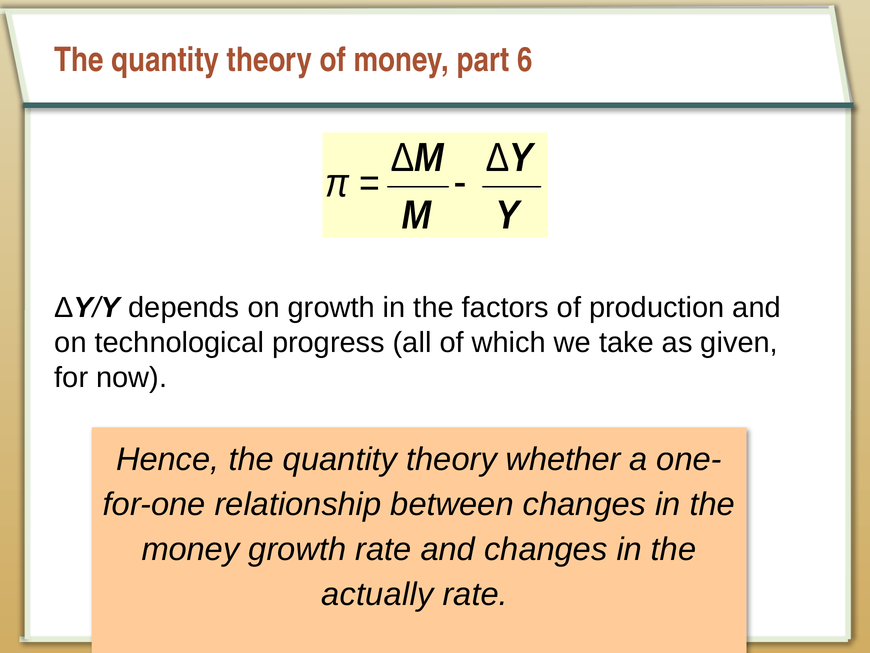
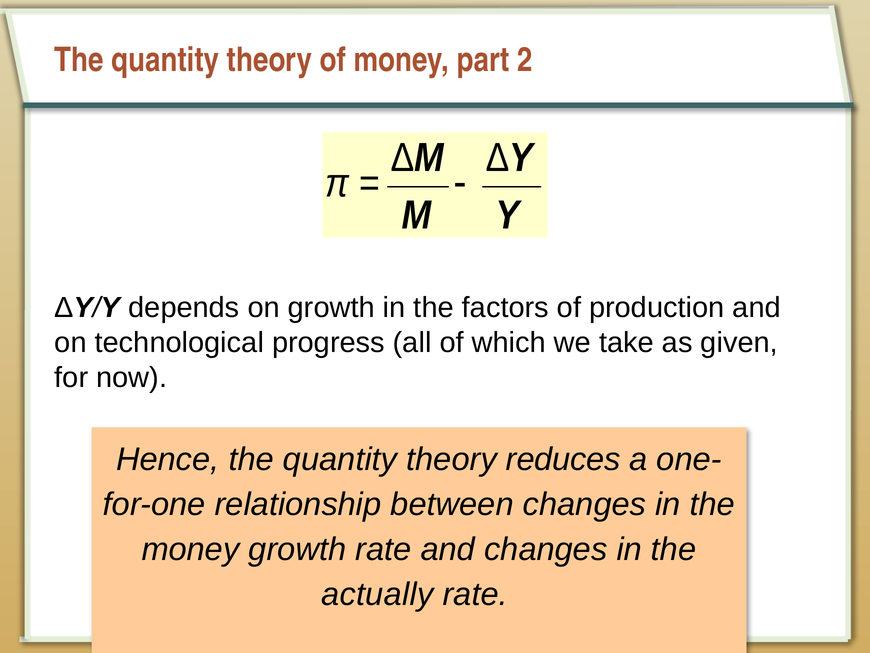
6: 6 -> 2 (525, 60)
whether: whether -> reduces (563, 459)
